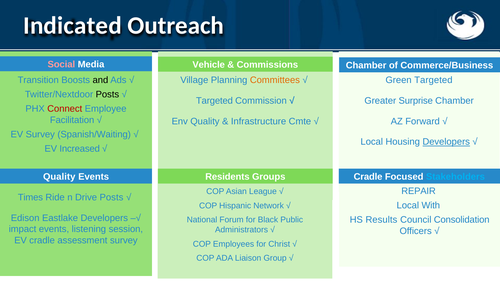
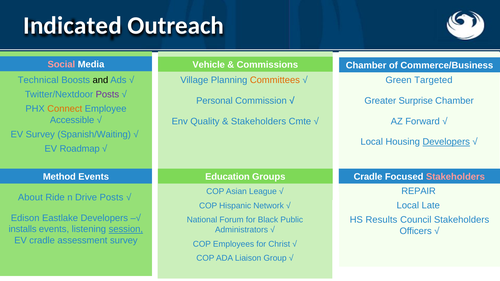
Transition: Transition -> Technical (38, 80)
Posts colour: black -> purple (107, 95)
Targeted: Targeted -> Personal (214, 101)
Connect colour: red -> orange (65, 109)
Facilitation: Facilitation -> Accessible (72, 120)
Infrastructure: Infrastructure -> Stakeholders (259, 121)
Increased: Increased -> Roadmap (80, 149)
Quality: Quality -> Method (59, 177)
Residents: Residents -> Education (227, 177)
Stakeholders colour: light blue -> pink (455, 177)
Times: Times -> About (30, 198)
With: With -> Late (431, 206)
Council Consolidation: Consolidation -> Stakeholders (462, 220)
impact: impact -> installs (23, 229)
session underline: none -> present (126, 229)
